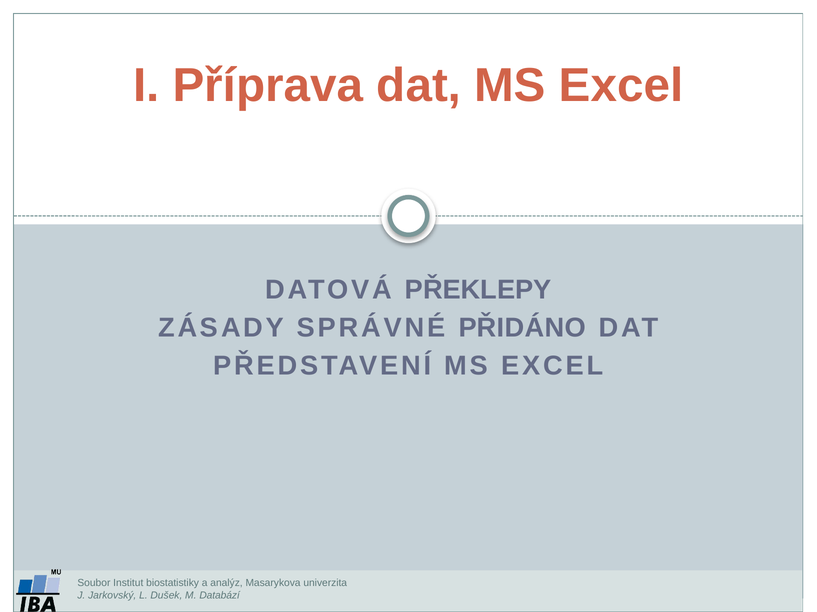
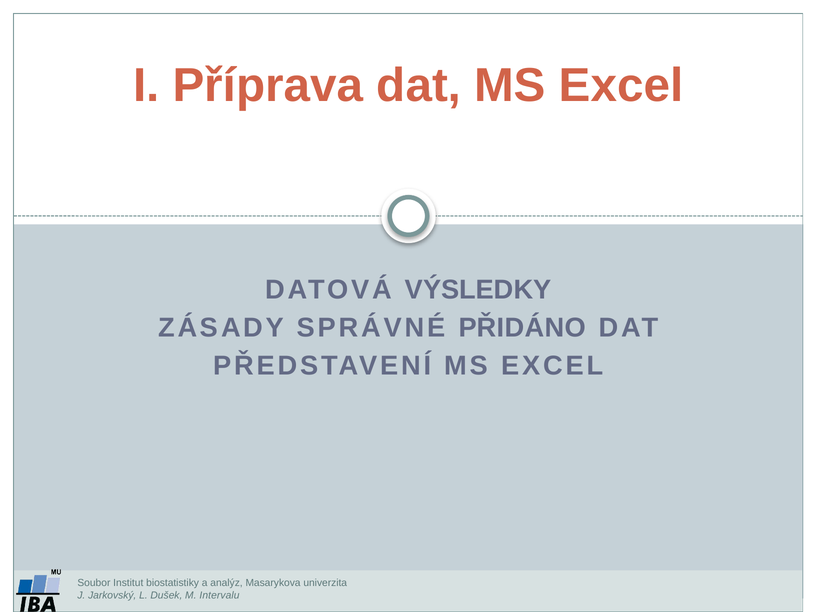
PŘEKLEPY: PŘEKLEPY -> VÝSLEDKY (478, 290)
Databází: Databází -> Intervalu (219, 596)
